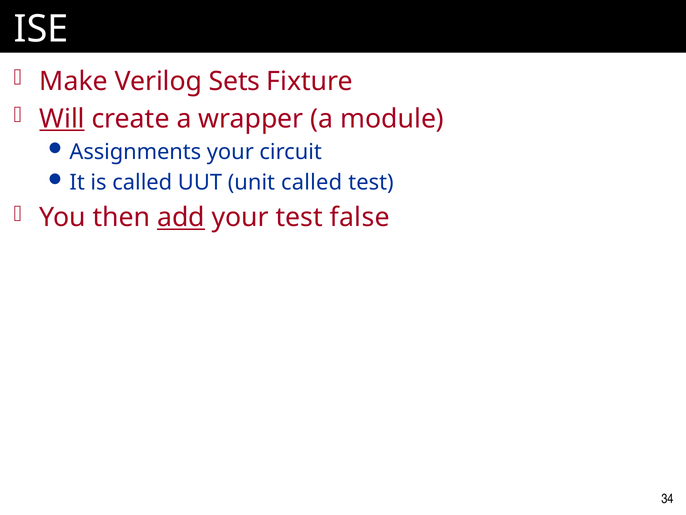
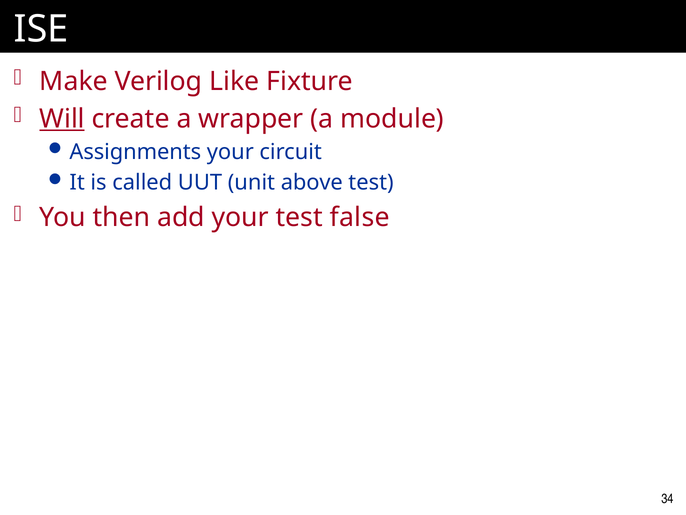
Sets: Sets -> Like (234, 81)
unit called: called -> above (312, 183)
add underline: present -> none (181, 217)
